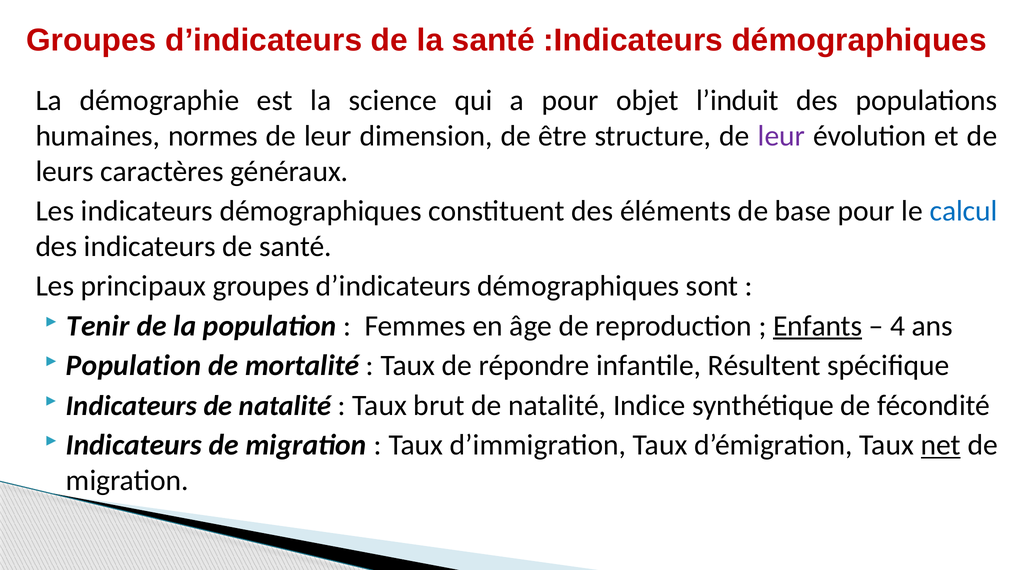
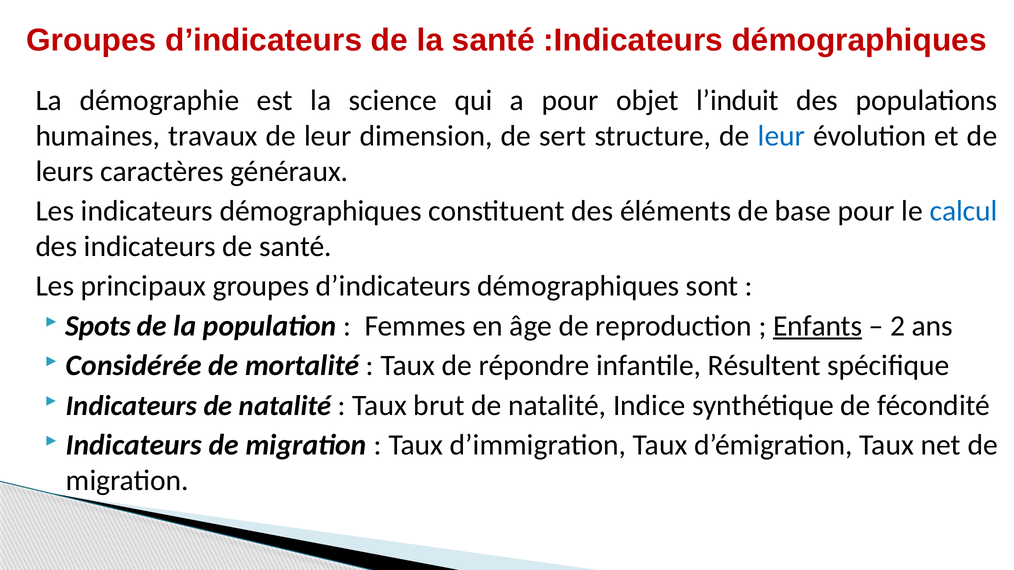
normes: normes -> travaux (213, 136)
être: être -> sert (563, 136)
leur colour: purple -> blue (781, 136)
Tenir: Tenir -> Spots (98, 326)
4: 4 -> 2 (898, 326)
Population: Population -> Considérée (134, 366)
net underline: present -> none (941, 445)
